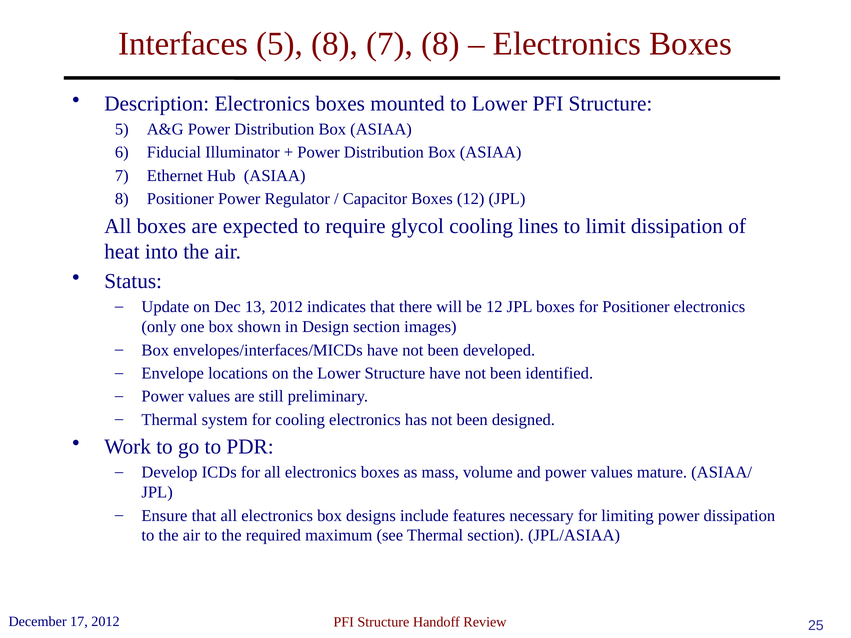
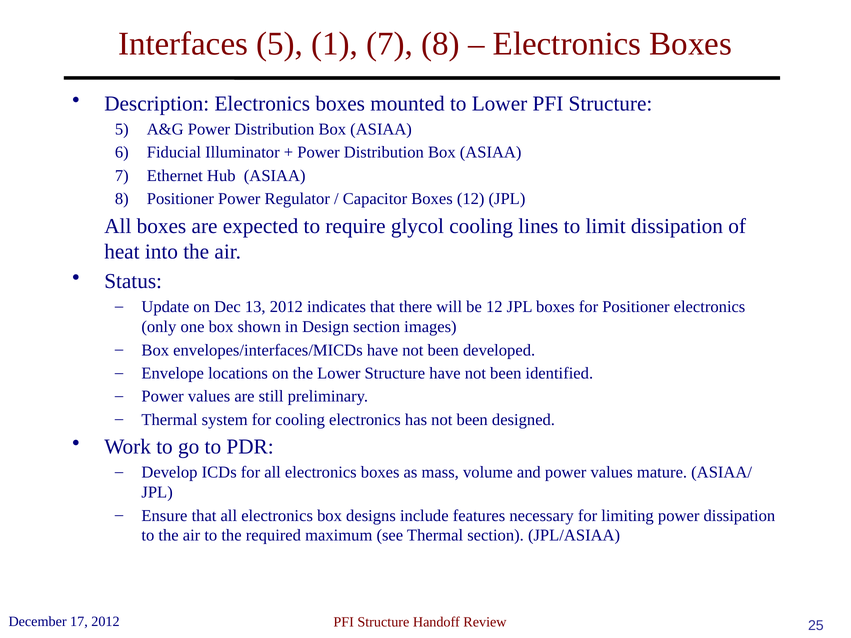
5 8: 8 -> 1 (335, 44)
